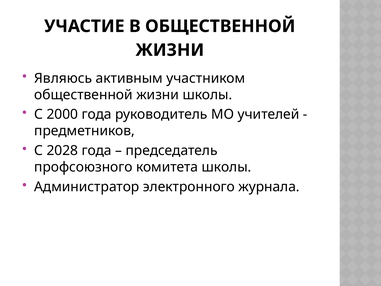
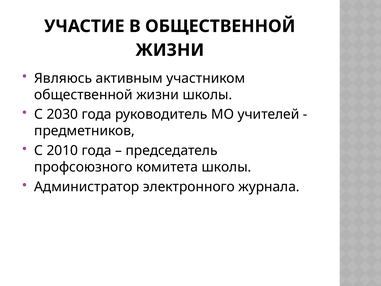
2000: 2000 -> 2030 (62, 114)
2028: 2028 -> 2010 (62, 151)
